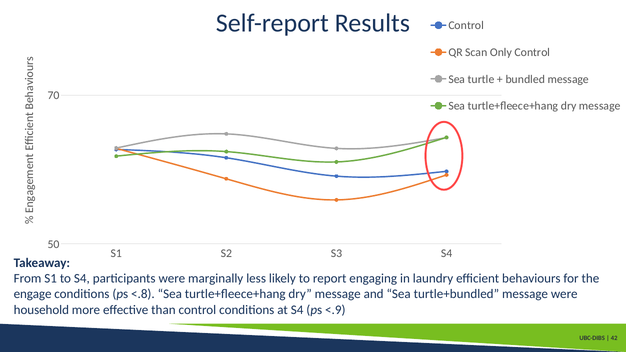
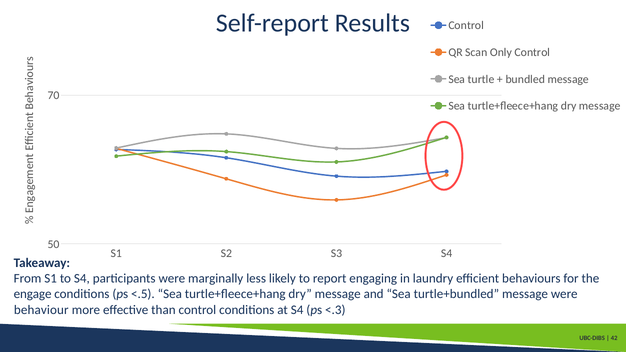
<.8: <.8 -> <.5 (143, 294)
household: household -> behaviour (41, 310)
<.9: <.9 -> <.3 (335, 310)
